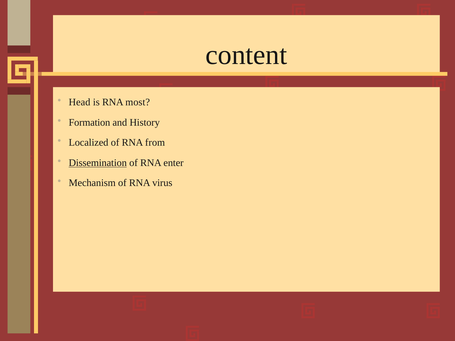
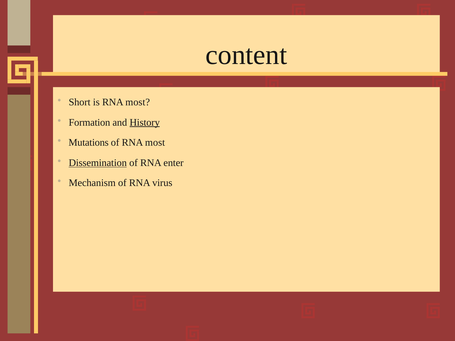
Head: Head -> Short (80, 102)
History underline: none -> present (145, 123)
Localized: Localized -> Mutations (89, 143)
of RNA from: from -> most (155, 143)
